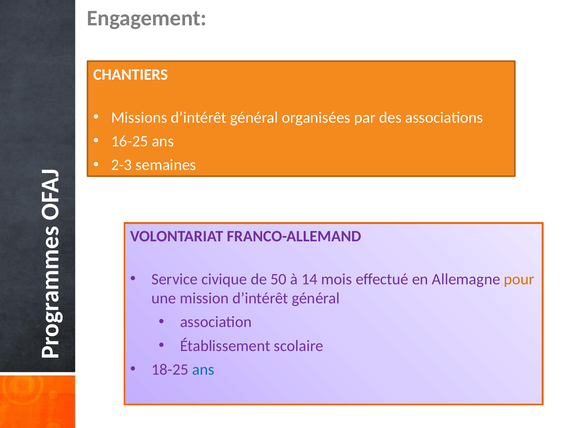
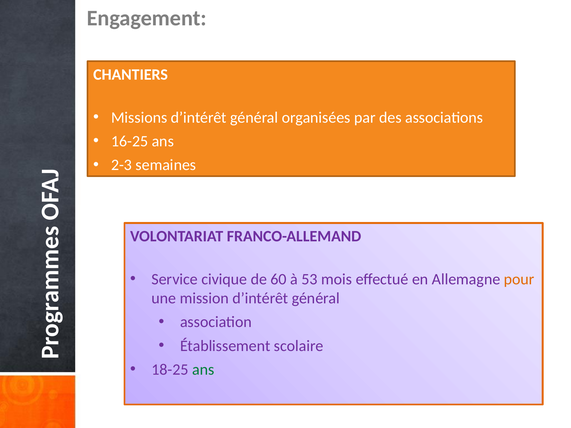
50: 50 -> 60 (279, 279)
14: 14 -> 53 (310, 279)
ans colour: blue -> green (203, 370)
